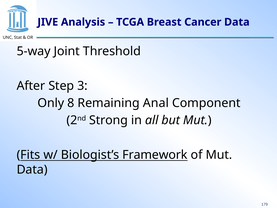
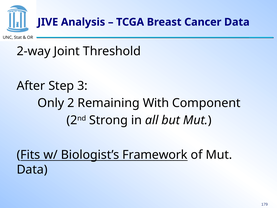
5-way: 5-way -> 2-way (34, 51)
8: 8 -> 2 (71, 103)
Anal: Anal -> With (156, 103)
